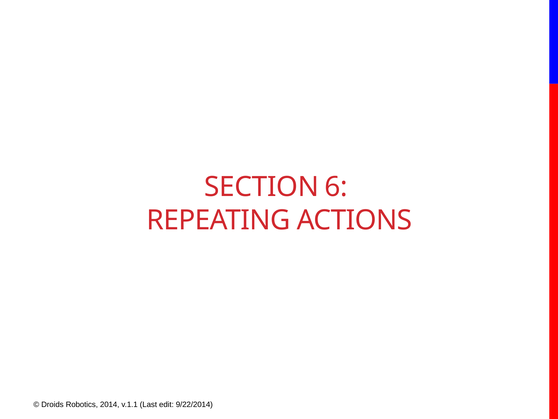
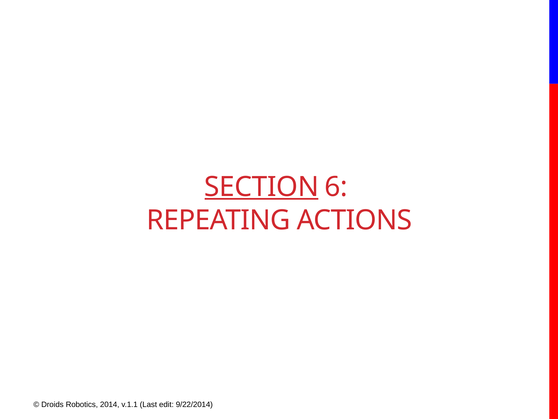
SECTION underline: none -> present (262, 187)
